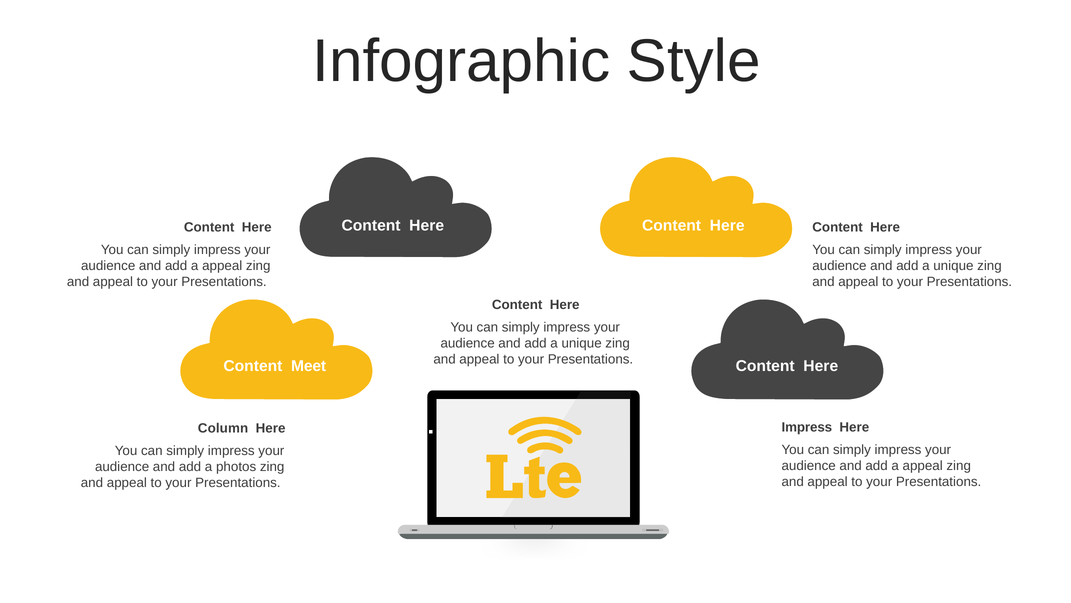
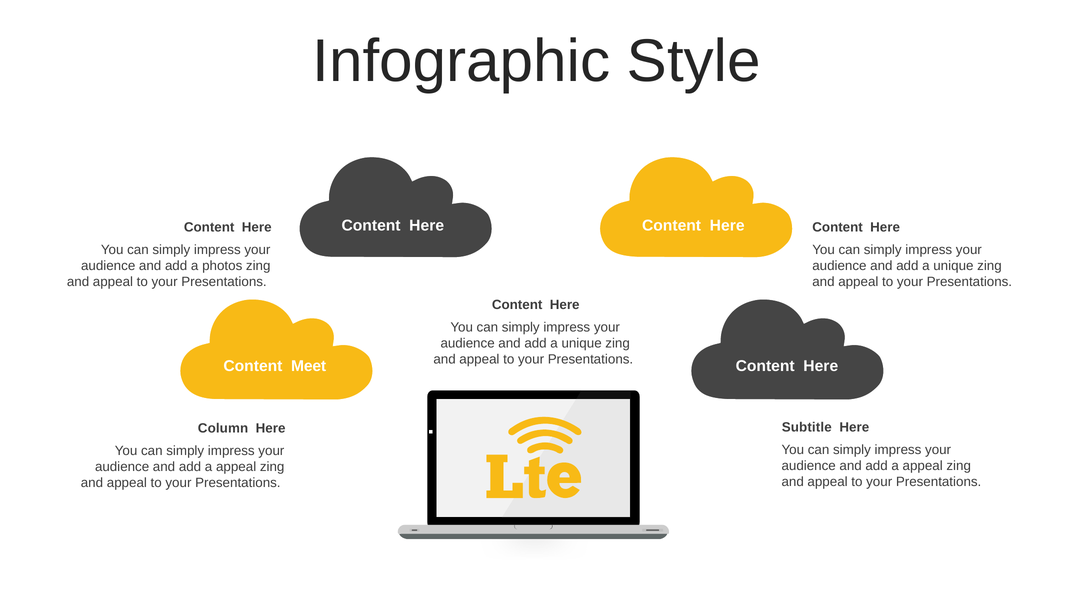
appeal: appeal -> photos (222, 266)
Impress: Impress -> Subtitle (807, 427)
photos: photos -> appeal (236, 466)
